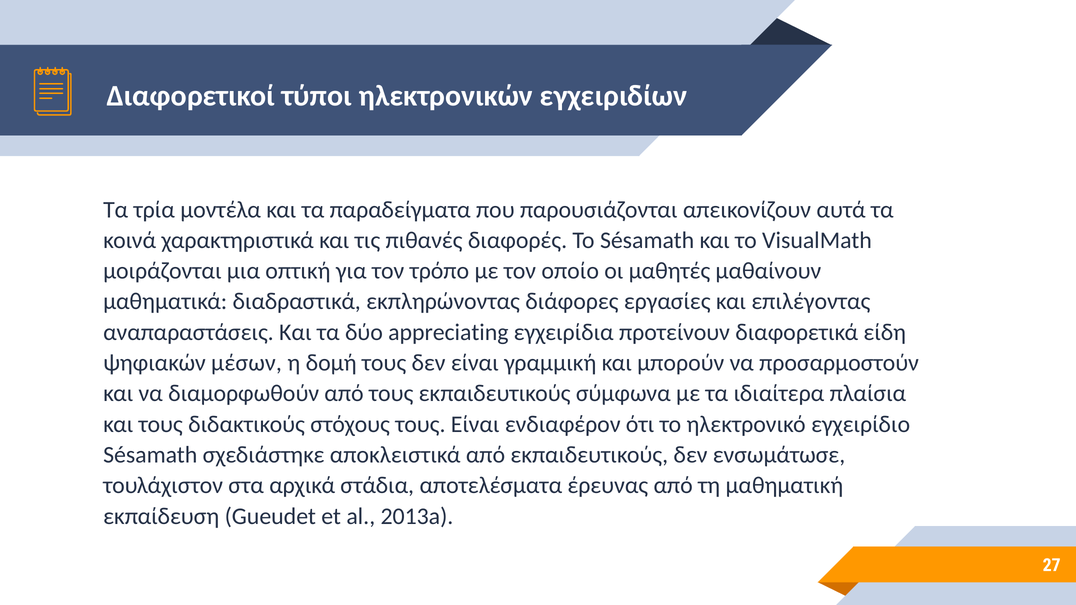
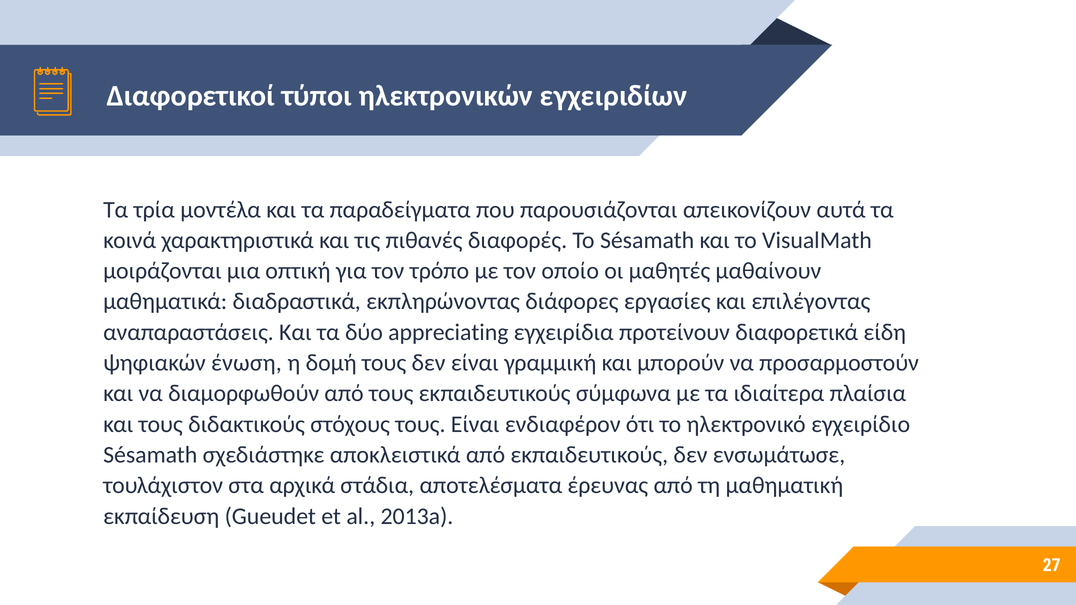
μέσων: μέσων -> ένωση (246, 363)
